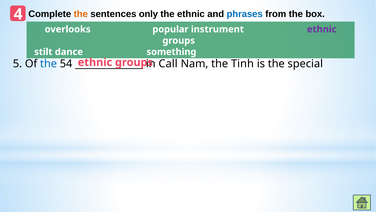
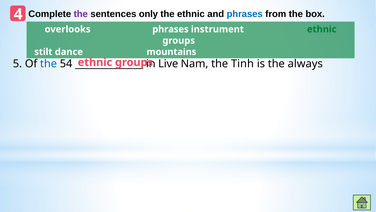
the colour: orange -> purple (81, 14)
overlooks popular: popular -> phrases (171, 29)
ethnic colour: purple -> green (322, 29)
something: something -> mountains (171, 52)
Call: Call -> Live (168, 64)
special: special -> always (305, 64)
